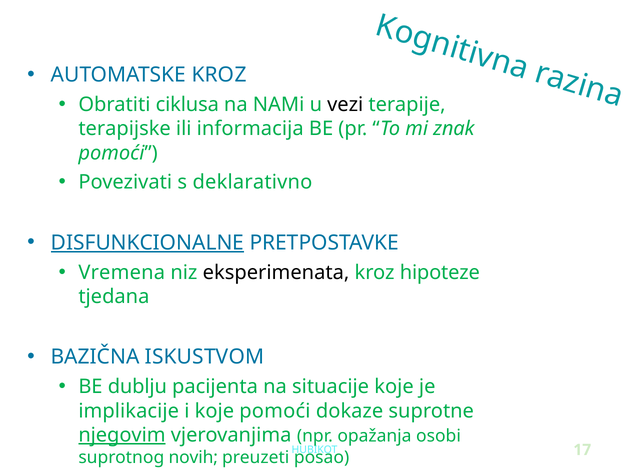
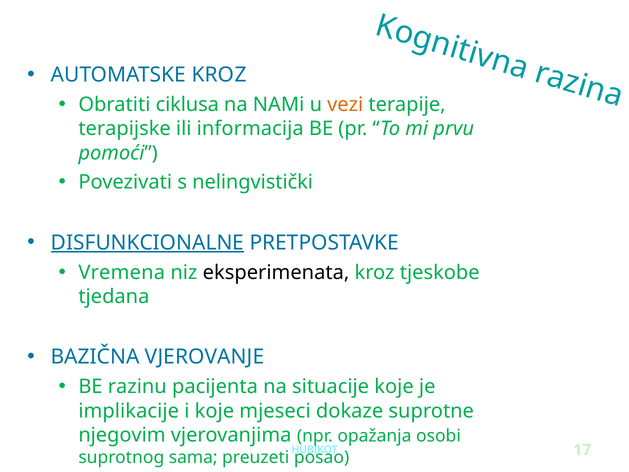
vezi colour: black -> orange (345, 105)
znak: znak -> prvu (454, 129)
deklarativno: deklarativno -> nelingvistički (253, 182)
hipoteze: hipoteze -> tjeskobe (440, 272)
ISKUSTVOM: ISKUSTVOM -> VJEROVANJE (205, 357)
dublju: dublju -> razinu (137, 387)
koje pomoći: pomoći -> mjeseci (275, 411)
njegovim underline: present -> none (122, 435)
novih: novih -> sama (193, 457)
